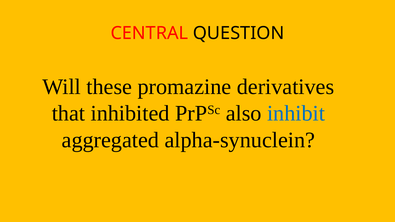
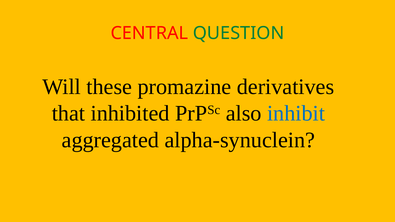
QUESTION colour: black -> green (239, 33)
